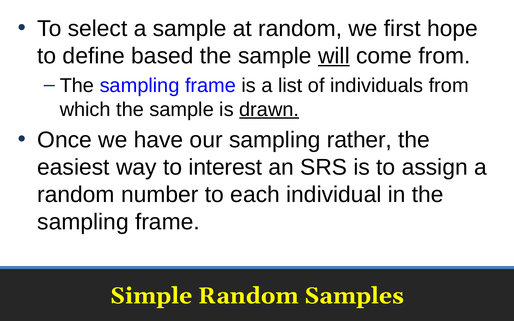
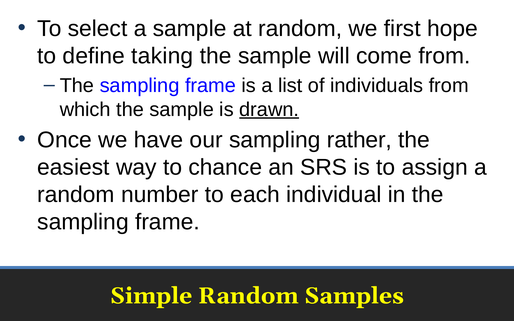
based: based -> taking (162, 56)
will underline: present -> none (334, 56)
interest: interest -> chance (225, 167)
